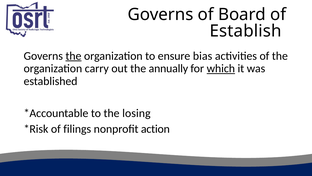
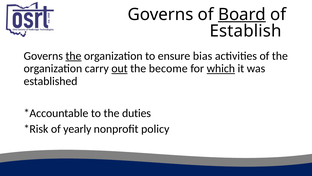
Board underline: none -> present (242, 14)
out underline: none -> present (120, 68)
annually: annually -> become (168, 68)
losing: losing -> duties (137, 113)
filings: filings -> yearly (77, 129)
action: action -> policy (155, 129)
